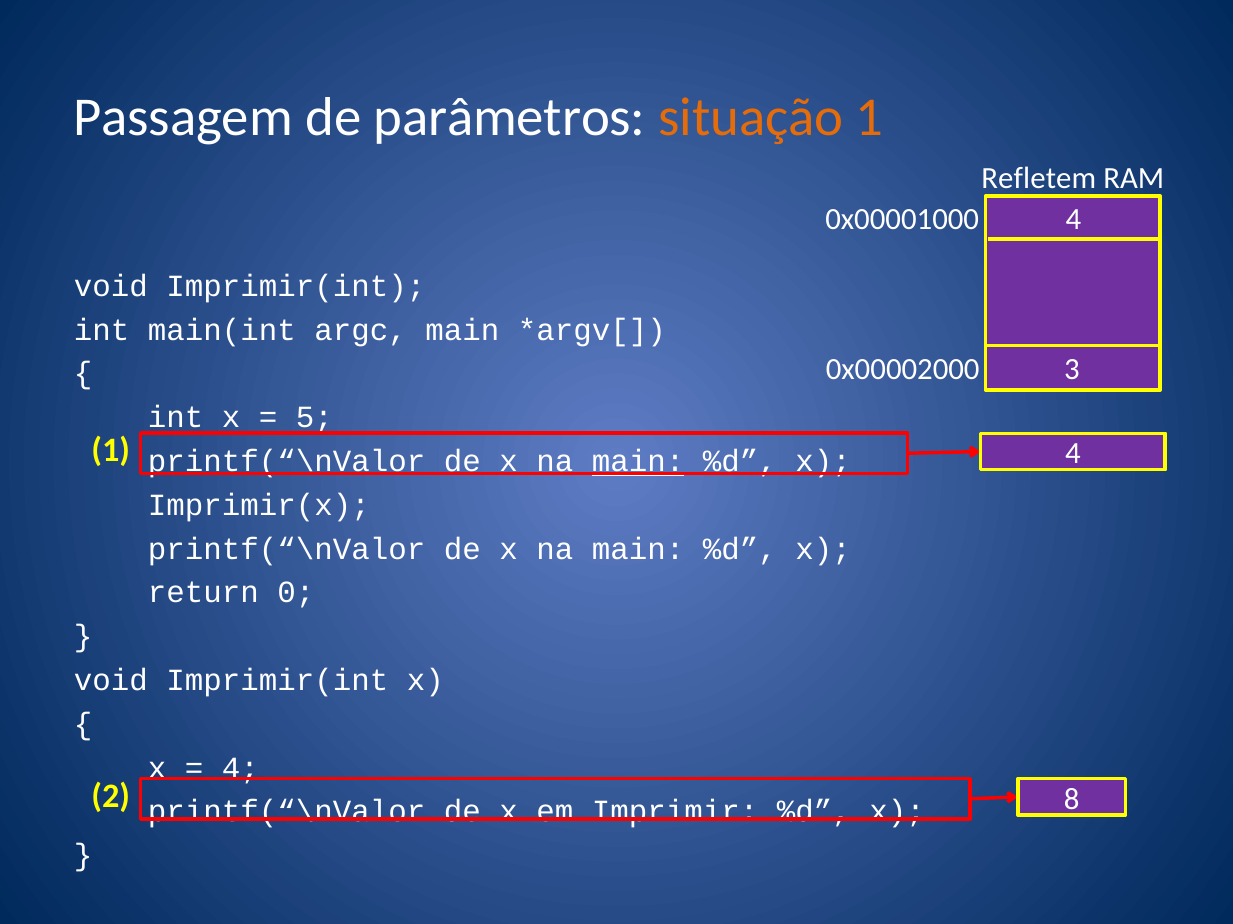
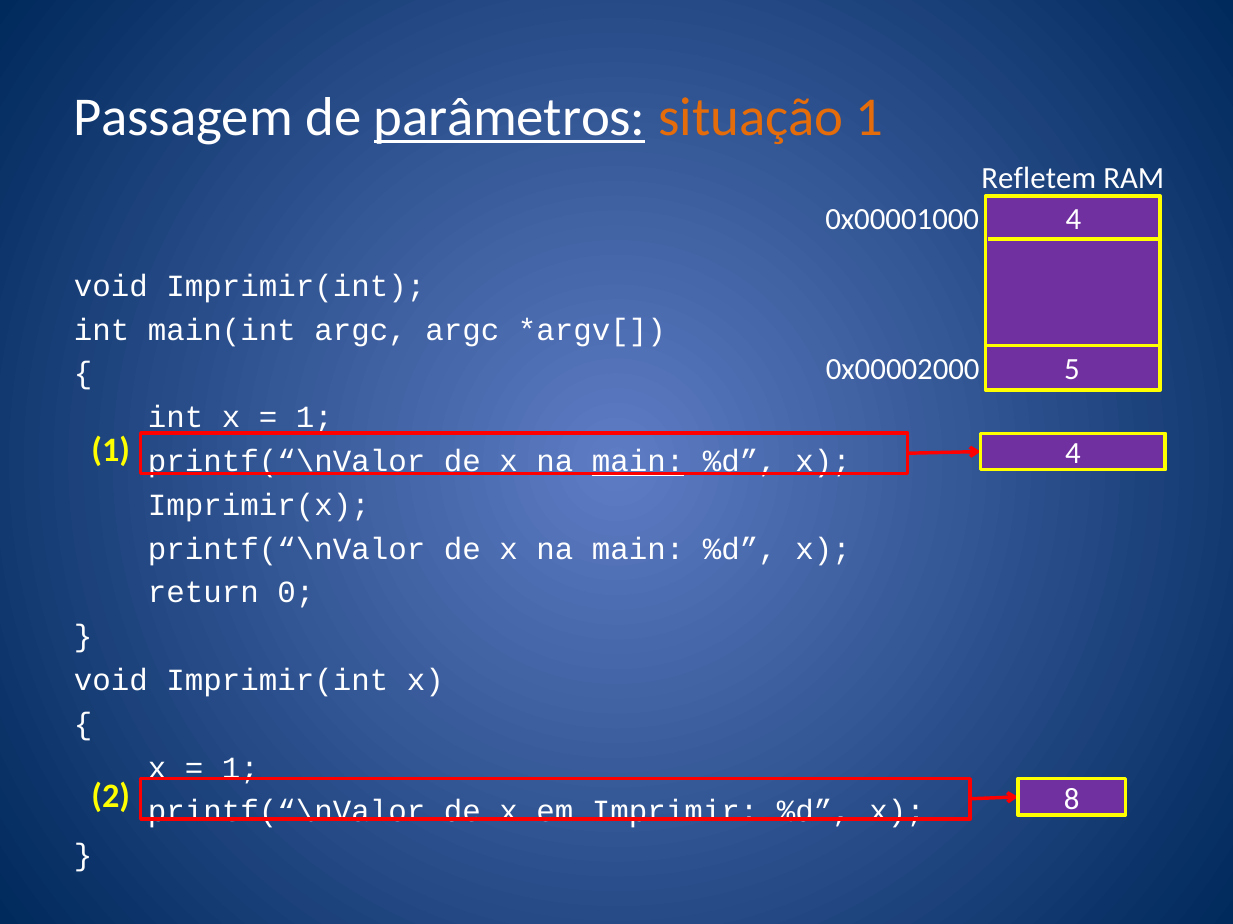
parâmetros underline: none -> present (510, 118)
argc main: main -> argc (462, 330)
3: 3 -> 5 (1072, 369)
5: 5 -> 1 (314, 418)
4: 4 -> 1 (240, 769)
